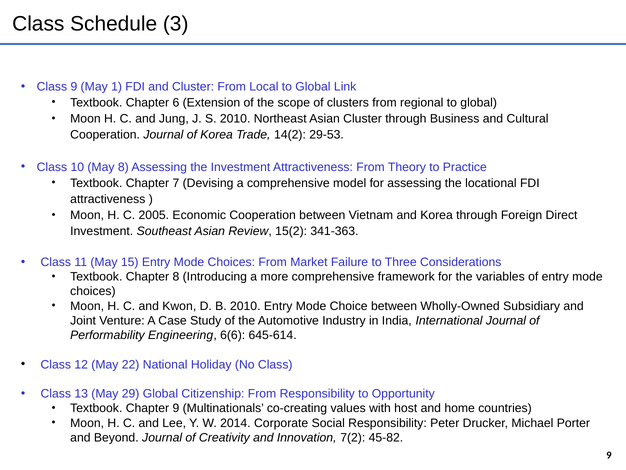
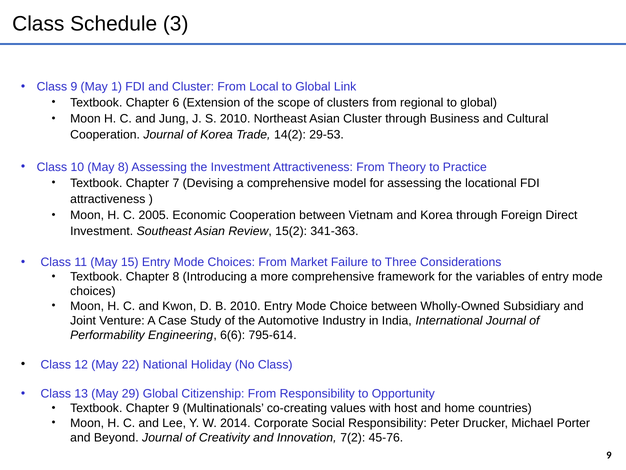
645-614: 645-614 -> 795-614 (273, 335)
45-82: 45-82 -> 45-76 (386, 437)
